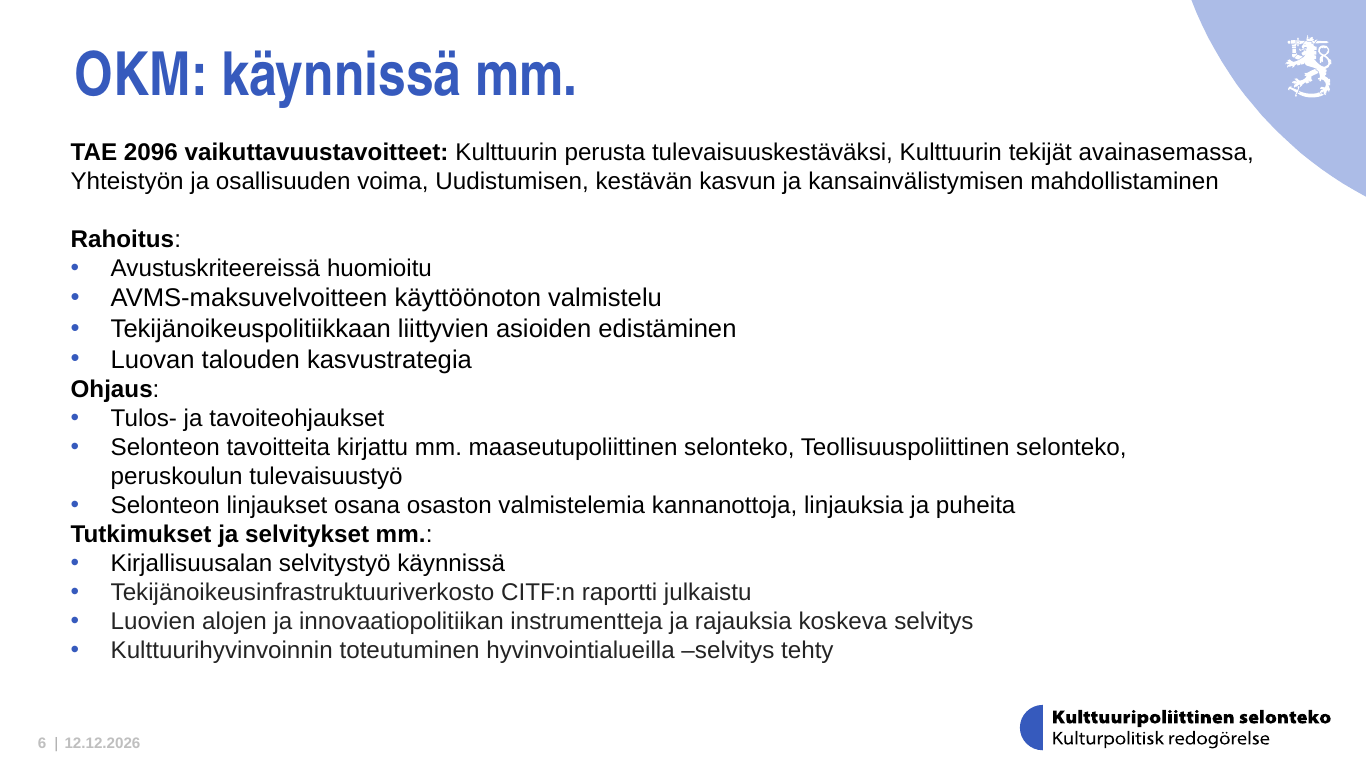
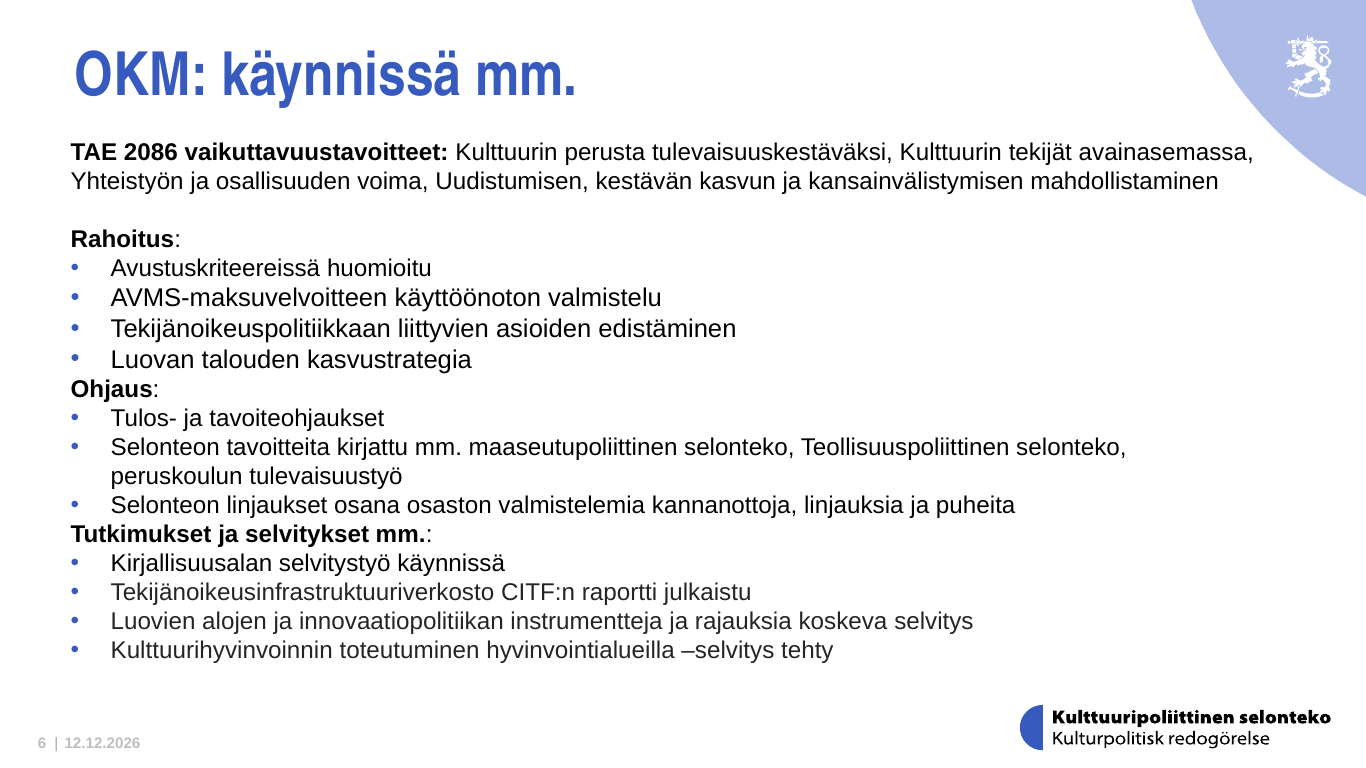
2096: 2096 -> 2086 (151, 152)
